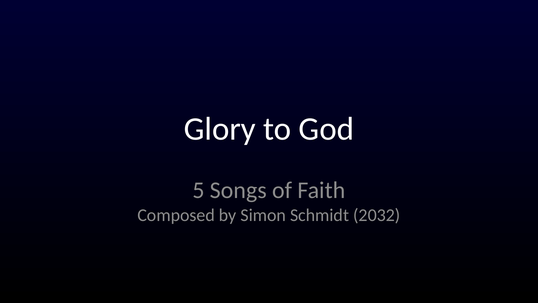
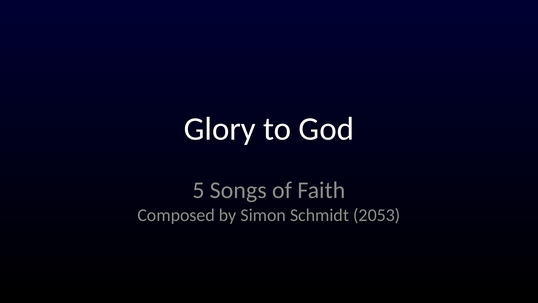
2032: 2032 -> 2053 (377, 215)
